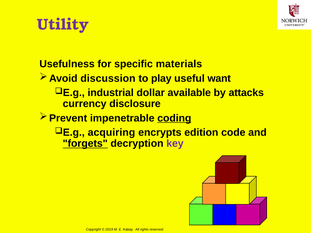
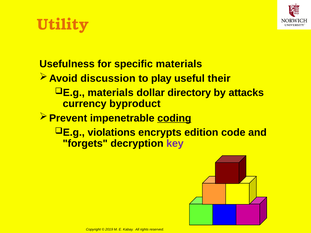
Utility colour: purple -> orange (63, 25)
want: want -> their (219, 78)
industrial: industrial -> materials (111, 93)
available: available -> directory (189, 93)
disclosure: disclosure -> byproduct (135, 104)
acquiring: acquiring -> violations (112, 133)
forgets underline: present -> none (85, 144)
